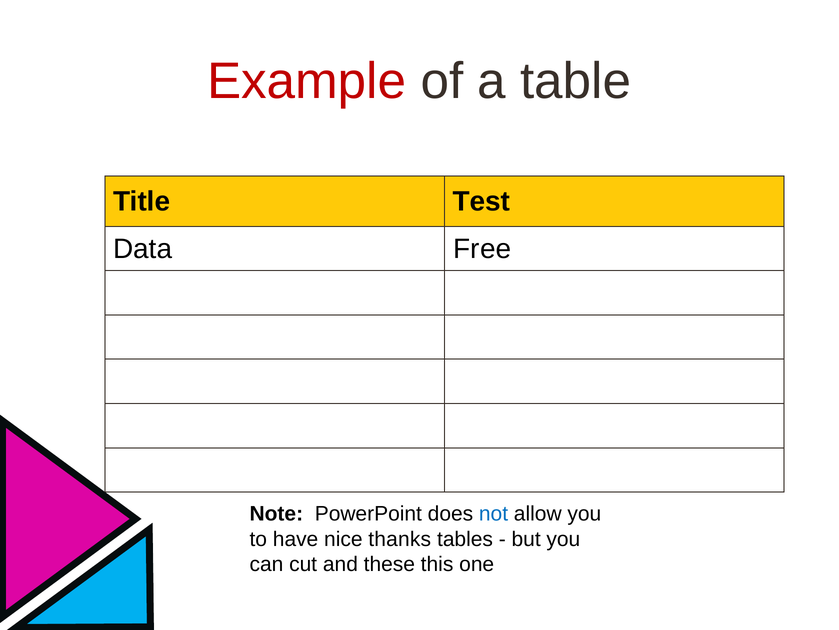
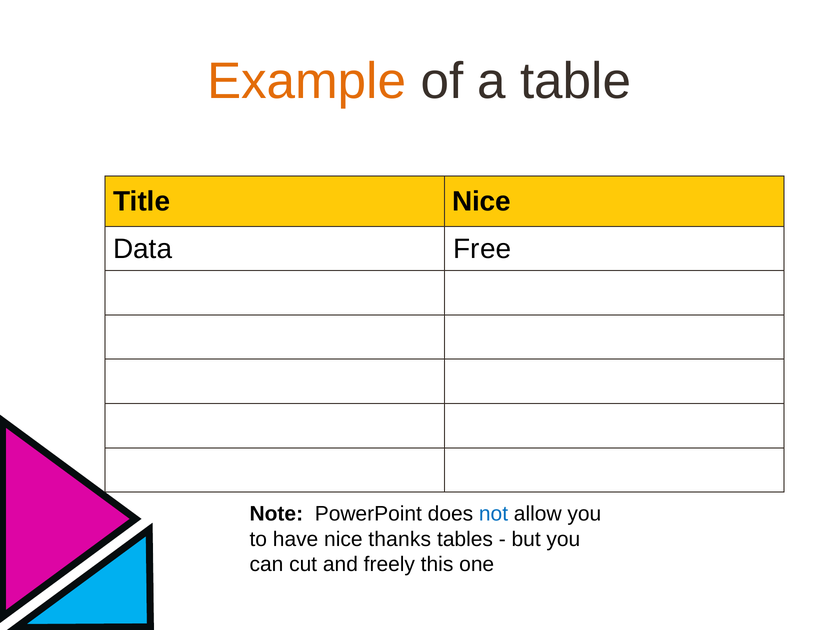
Example colour: red -> orange (307, 81)
Title Test: Test -> Nice (482, 201)
these: these -> freely (389, 564)
